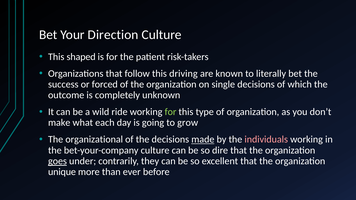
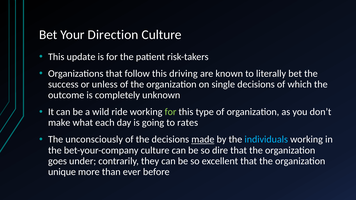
shaped: shaped -> update (81, 57)
forced: forced -> unless (105, 84)
grow: grow -> rates (188, 123)
organizational: organizational -> unconsciously (94, 140)
individuals colour: pink -> light blue (266, 140)
goes underline: present -> none (57, 161)
